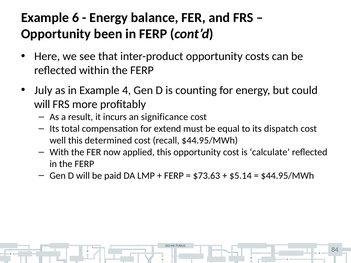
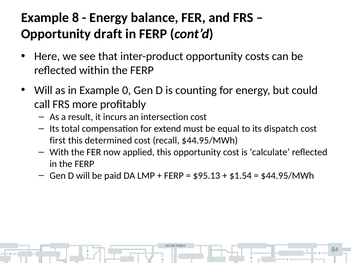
6: 6 -> 8 (76, 18)
been: been -> draft (108, 34)
July: July -> Will (43, 90)
4: 4 -> 0 (127, 90)
will: will -> call (42, 104)
significance: significance -> intersection (165, 117)
well: well -> first (58, 141)
$73.63: $73.63 -> $95.13 (207, 176)
$5.14: $5.14 -> $1.54 (241, 176)
